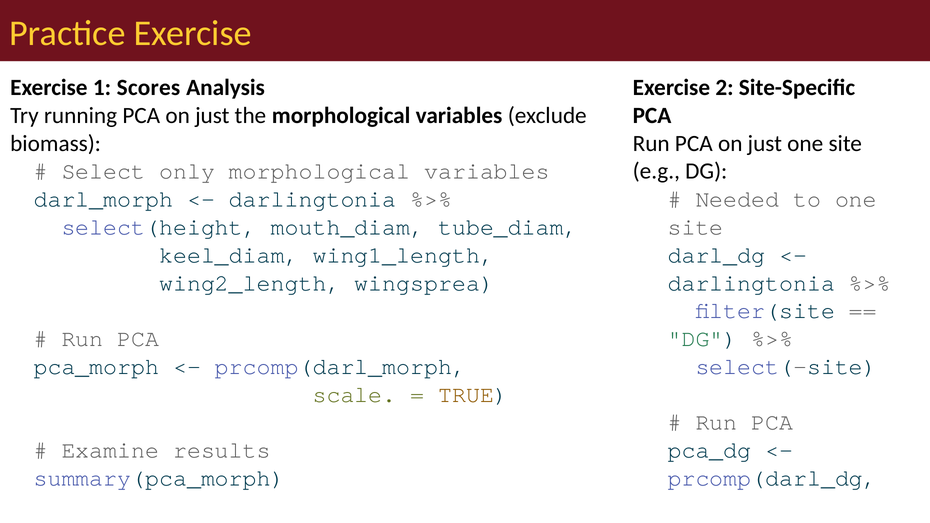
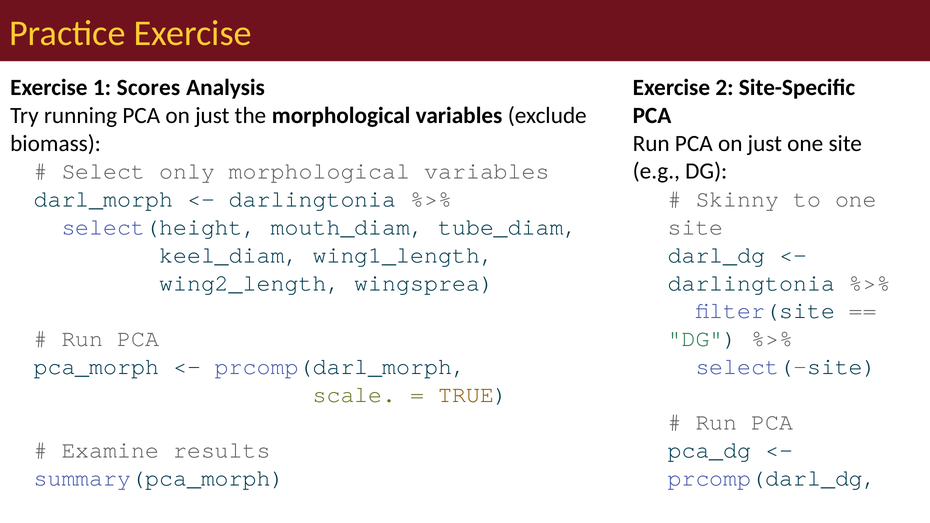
Needed: Needed -> Skinny (737, 199)
